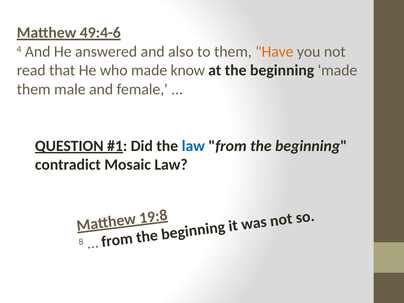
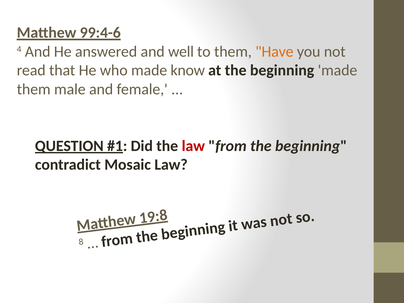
49:4-6: 49:4-6 -> 99:4-6 (100, 33)
also: also -> well (181, 52)
law colour: blue -> red (193, 146)
